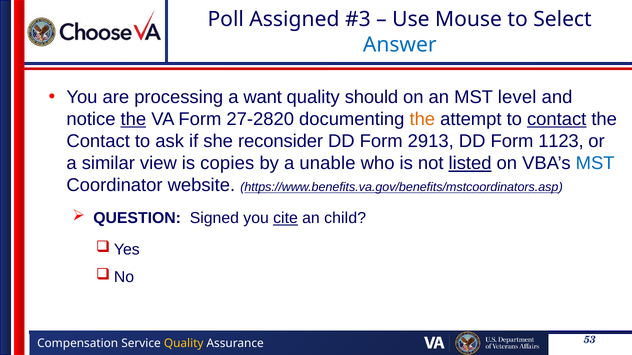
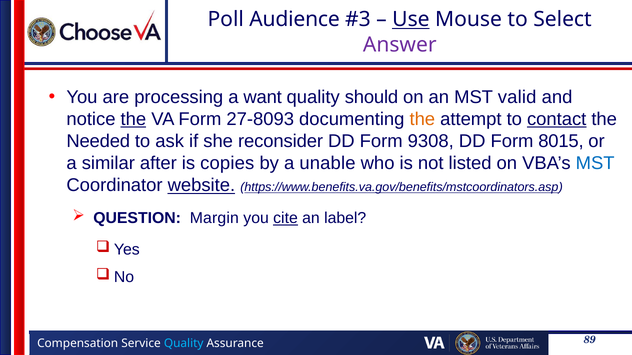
Assigned: Assigned -> Audience (295, 19)
Use underline: none -> present (411, 19)
Answer colour: blue -> purple (400, 45)
level: level -> valid (517, 97)
27-2820: 27-2820 -> 27-8093 (260, 119)
Contact: Contact -> Needed (98, 141)
2913: 2913 -> 9308 (431, 141)
1123: 1123 -> 8015 (561, 141)
view: view -> after (158, 164)
listed underline: present -> none (470, 164)
website underline: none -> present (201, 186)
Signed: Signed -> Margin (214, 218)
child: child -> label (345, 218)
Quality colour: yellow -> light blue (184, 344)
53: 53 -> 89 (590, 340)
